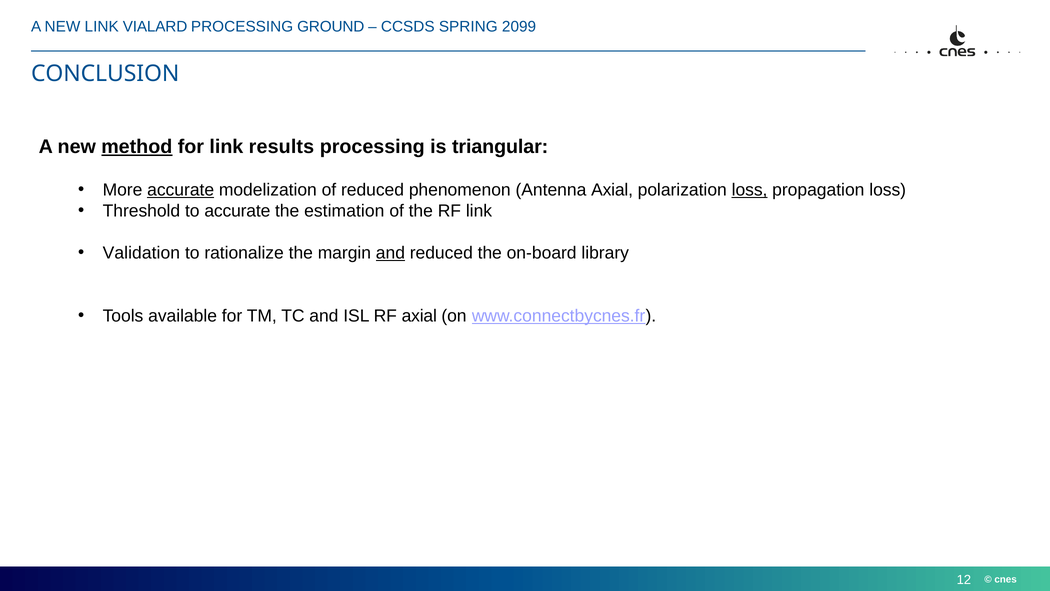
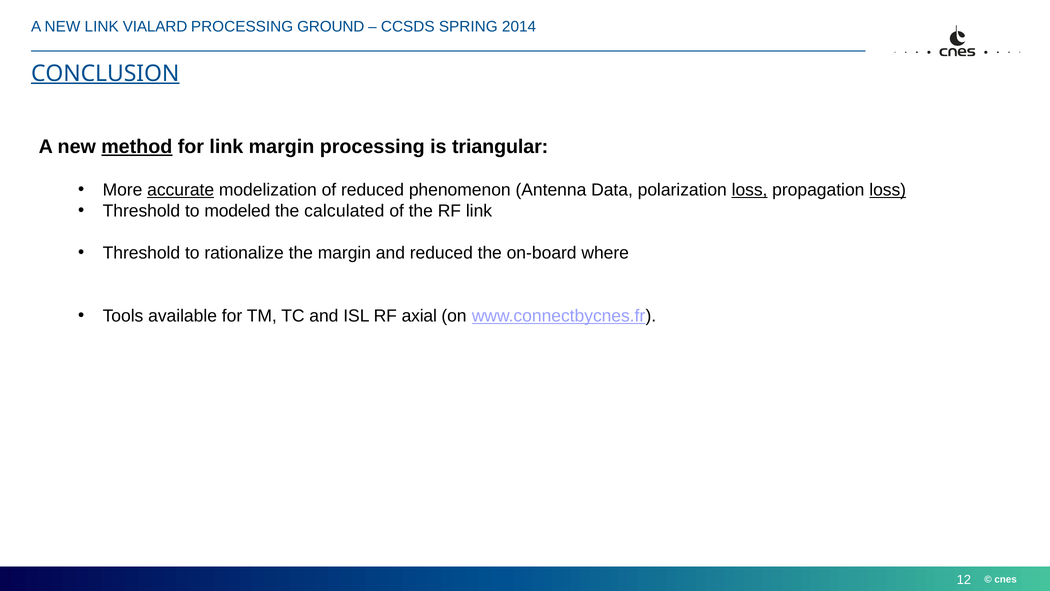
2099: 2099 -> 2014 (519, 27)
CONCLUSION underline: none -> present (105, 73)
link results: results -> margin (282, 147)
Antenna Axial: Axial -> Data (612, 190)
loss underline: none -> present (888, 190)
to accurate: accurate -> modeled (237, 211)
estimation: estimation -> calculated (344, 211)
Validation: Validation -> Threshold (141, 253)
and underline: present -> none (390, 253)
library: library -> where (605, 253)
